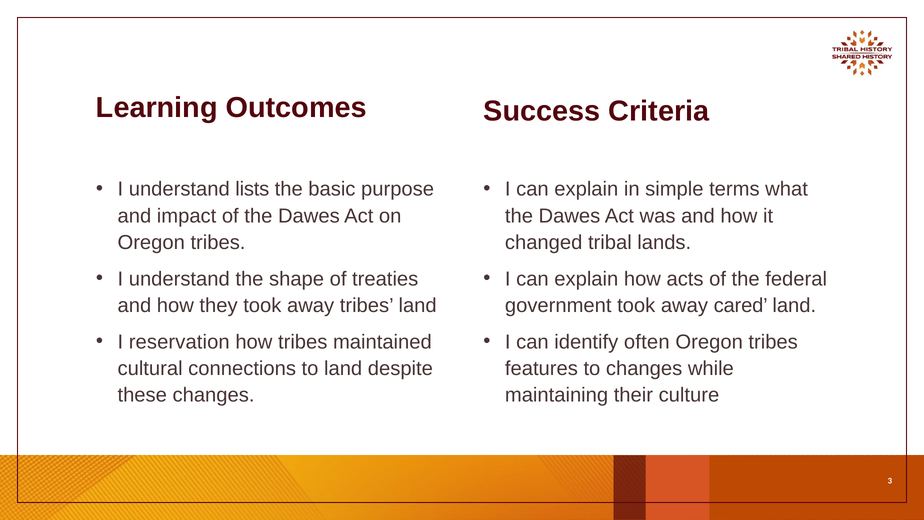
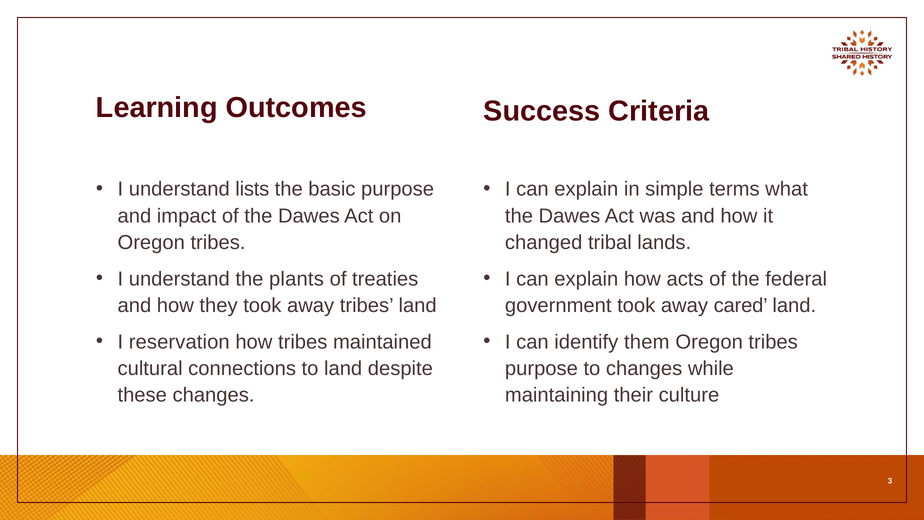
shape: shape -> plants (296, 279)
often: often -> them (647, 342)
features: features -> purpose (541, 368)
